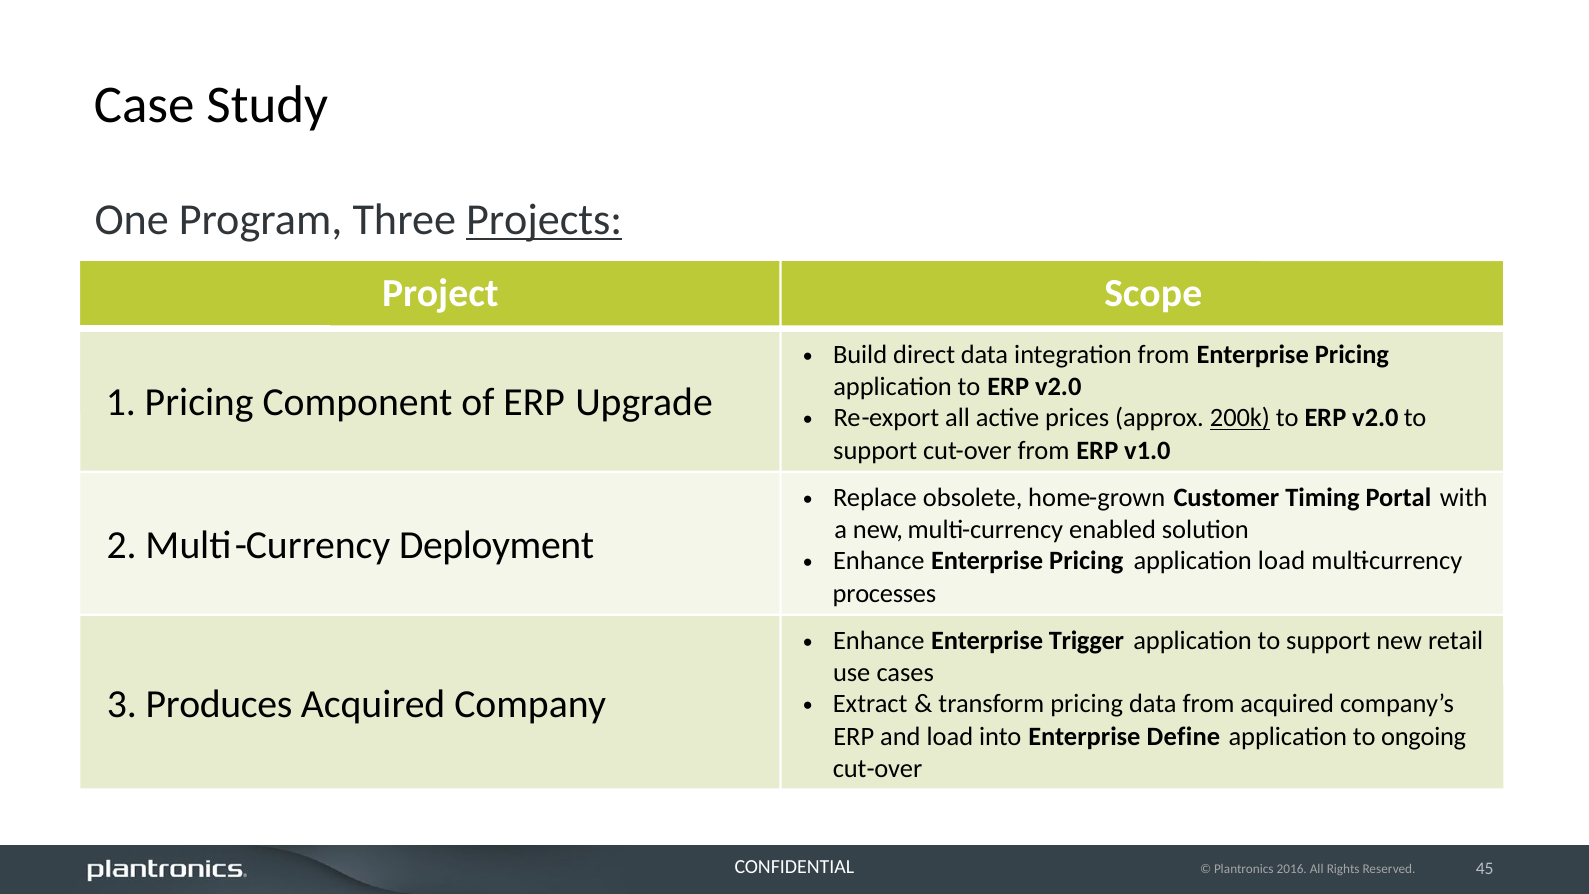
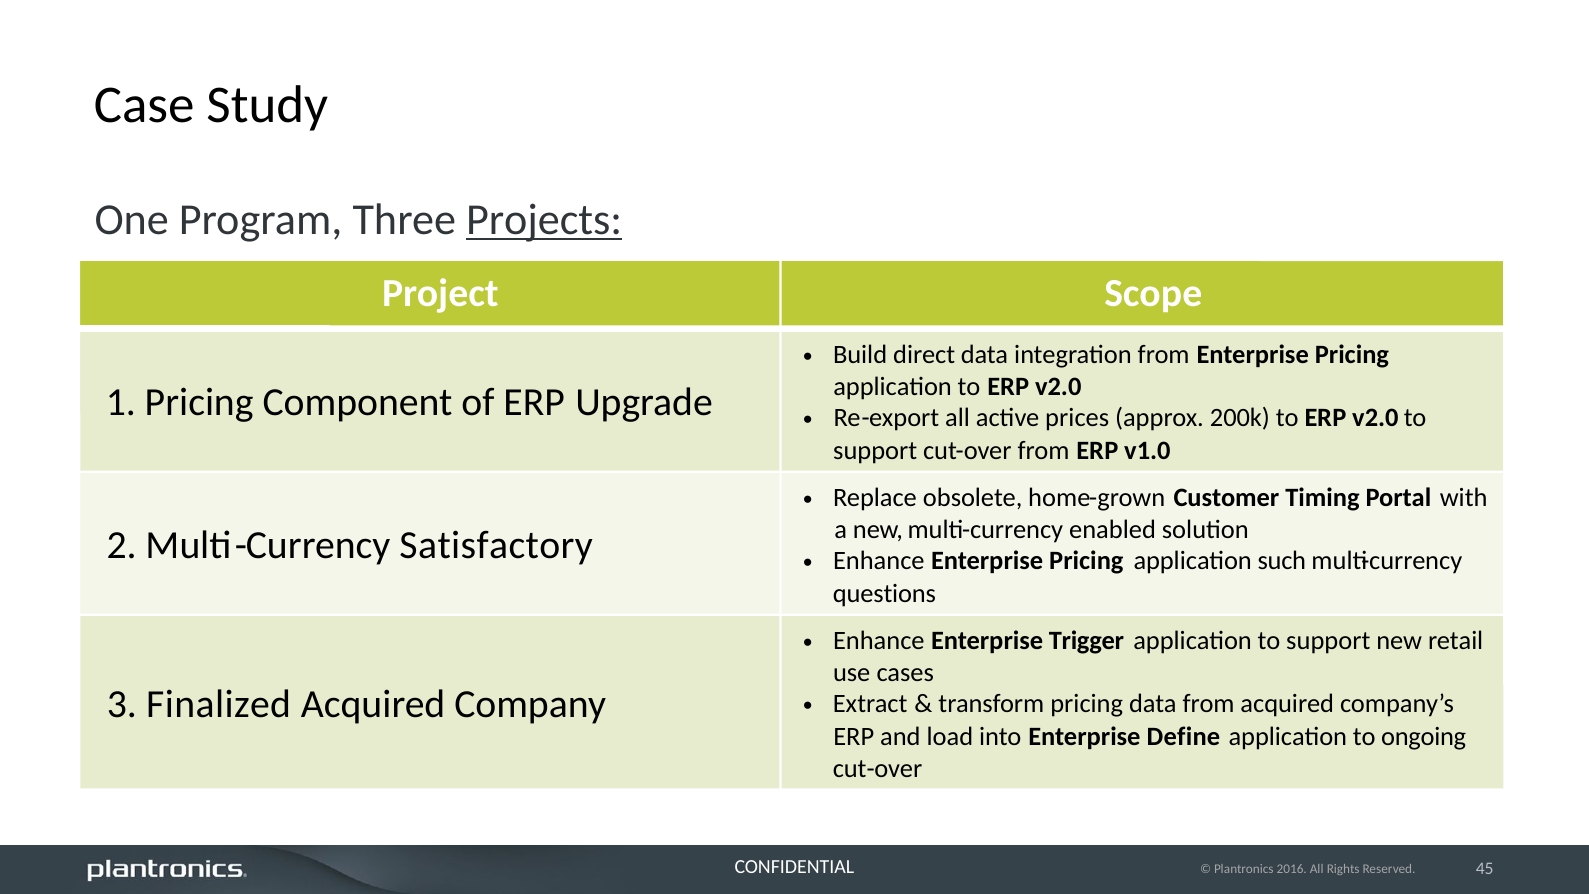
200k underline: present -> none (1240, 418)
Deployment: Deployment -> Satisfactory (496, 545)
application load: load -> such (1282, 561)
processes: processes -> questions (884, 594)
Produces: Produces -> Finalized (219, 704)
